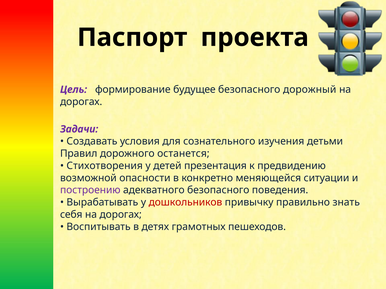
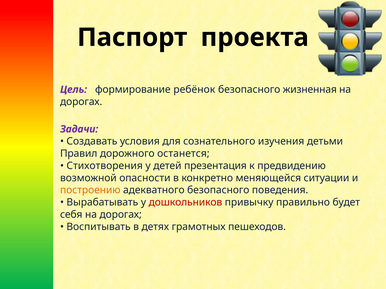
будущее: будущее -> ребёнок (194, 90)
дорожный: дорожный -> жизненная (310, 90)
построению colour: purple -> orange (90, 190)
знать: знать -> будет (346, 203)
